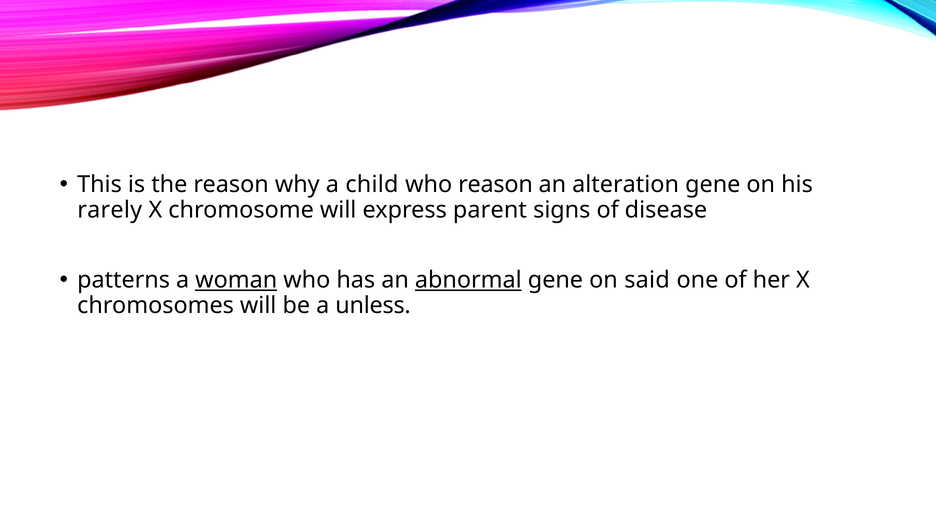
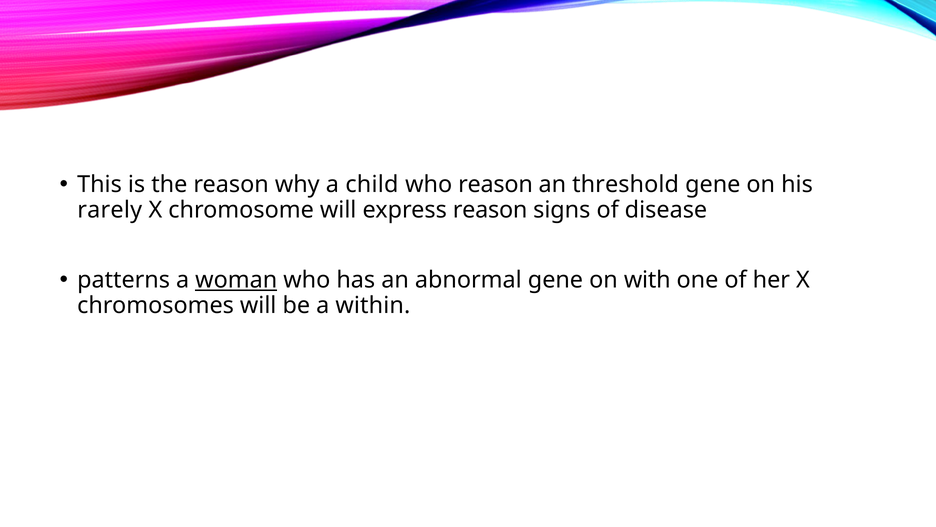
alteration: alteration -> threshold (626, 184)
express parent: parent -> reason (490, 210)
abnormal underline: present -> none (468, 280)
said: said -> with (647, 280)
unless: unless -> within (373, 305)
